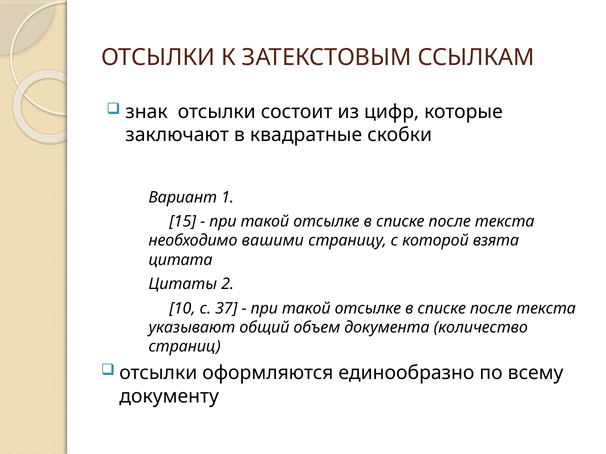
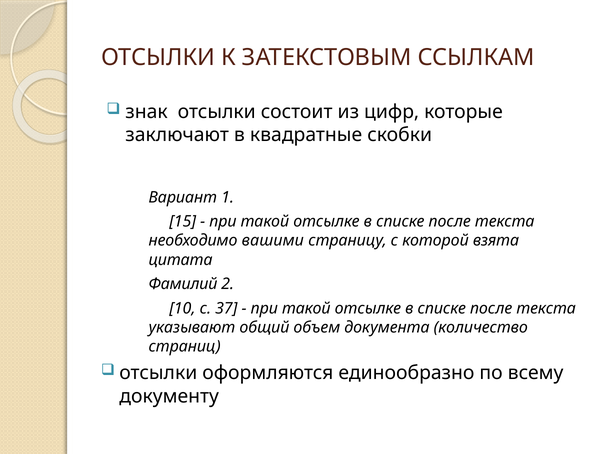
Цитаты: Цитаты -> Фамилий (183, 284)
